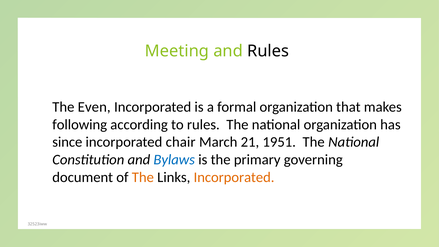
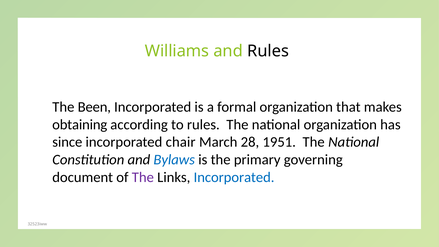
Meeting: Meeting -> Williams (177, 51)
Even: Even -> Been (94, 107)
following: following -> obtaining (80, 124)
21: 21 -> 28 (250, 142)
The colour: orange -> purple (143, 177)
Incorporated colour: orange -> blue (234, 177)
